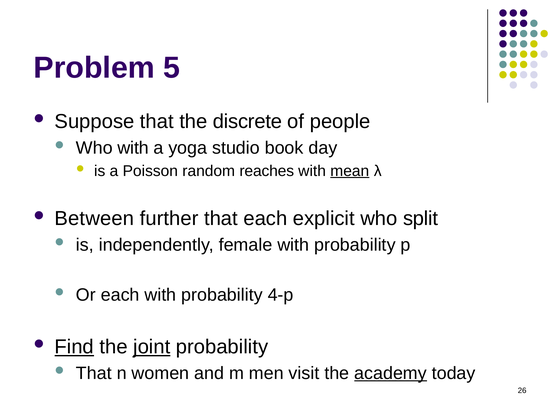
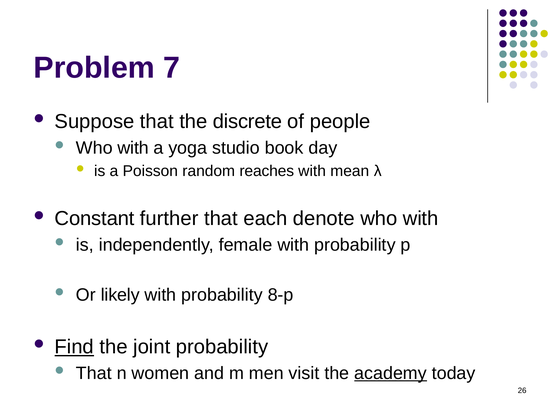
5: 5 -> 7 (172, 68)
mean underline: present -> none (350, 171)
Between: Between -> Constant (95, 219)
explicit: explicit -> denote (324, 219)
split: split -> with (421, 219)
Or each: each -> likely (120, 295)
4-p: 4-p -> 8-p (281, 295)
joint underline: present -> none (152, 347)
